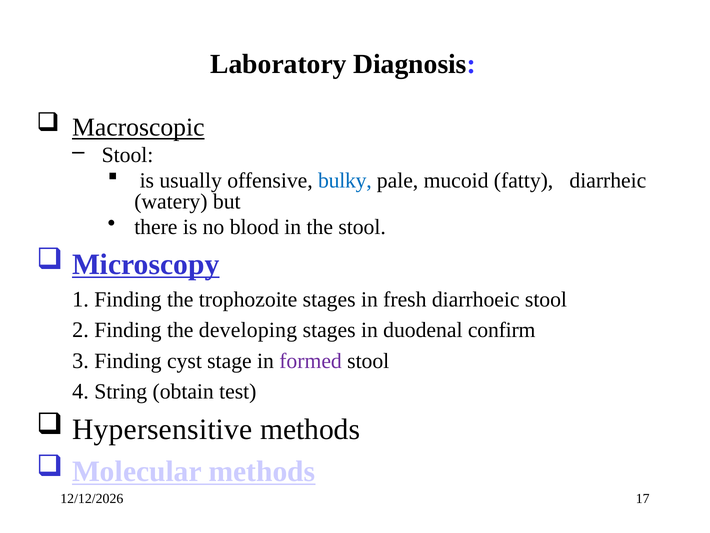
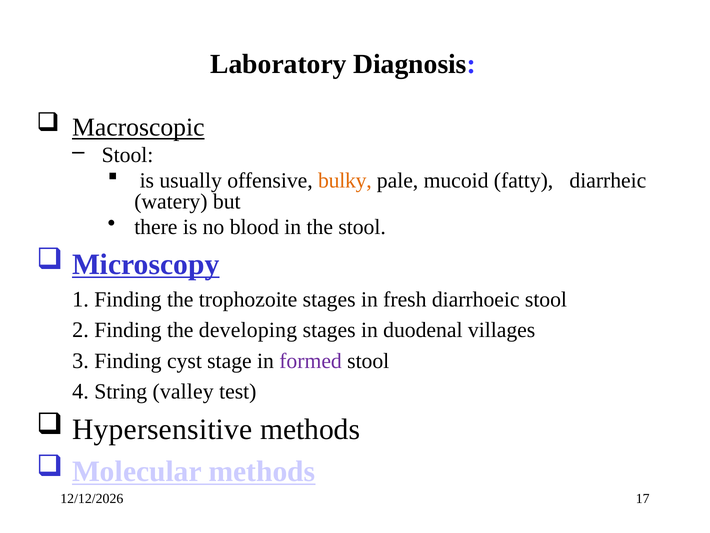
bulky colour: blue -> orange (345, 180)
confirm: confirm -> villages (502, 330)
obtain: obtain -> valley (183, 391)
